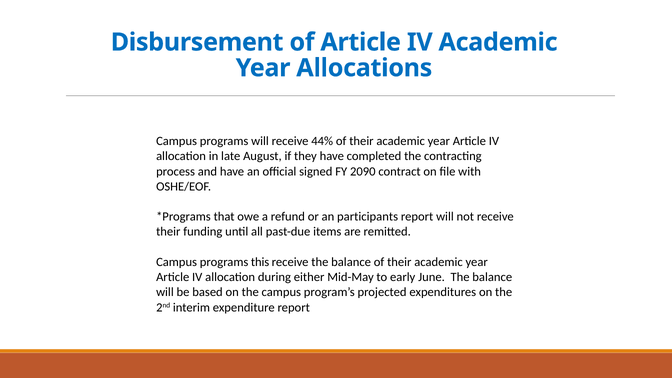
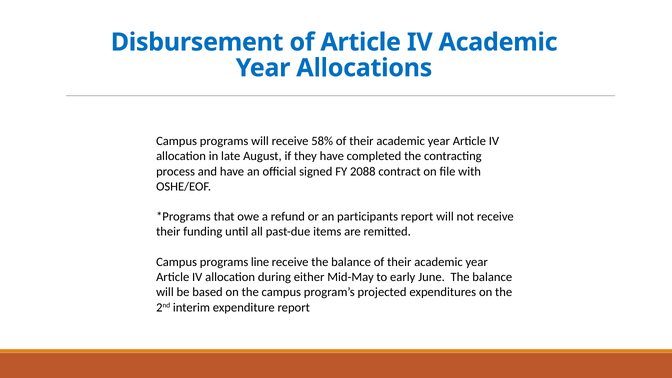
44%: 44% -> 58% (322, 141)
2090: 2090 -> 2088 (363, 171)
this: this -> line (260, 262)
